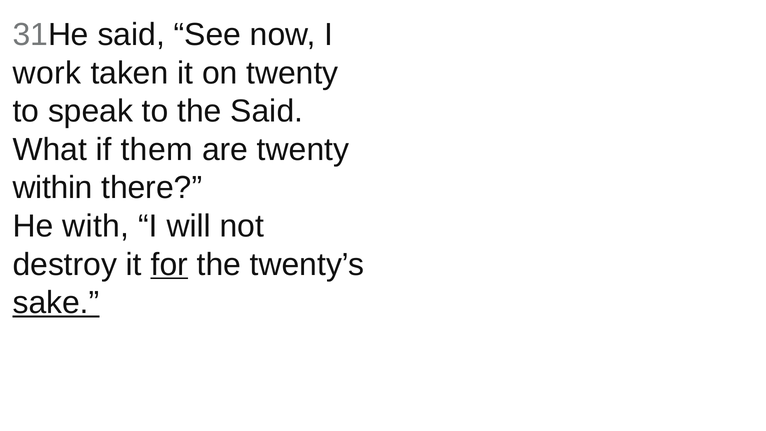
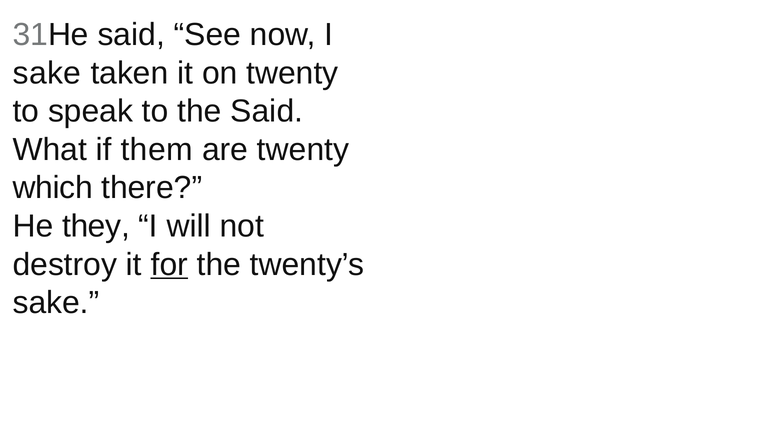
work: work -> sake (47, 73)
within: within -> which (53, 188)
with: with -> they (96, 226)
sake underline: present -> none (56, 303)
